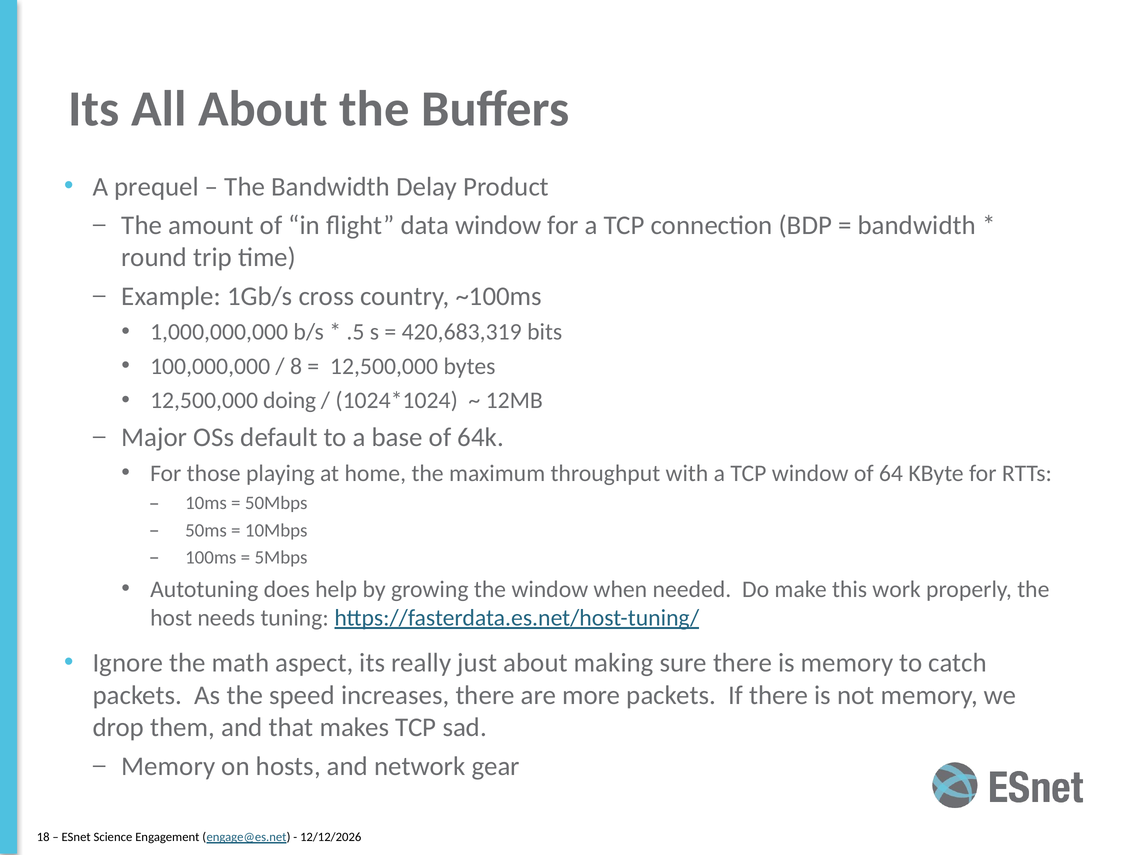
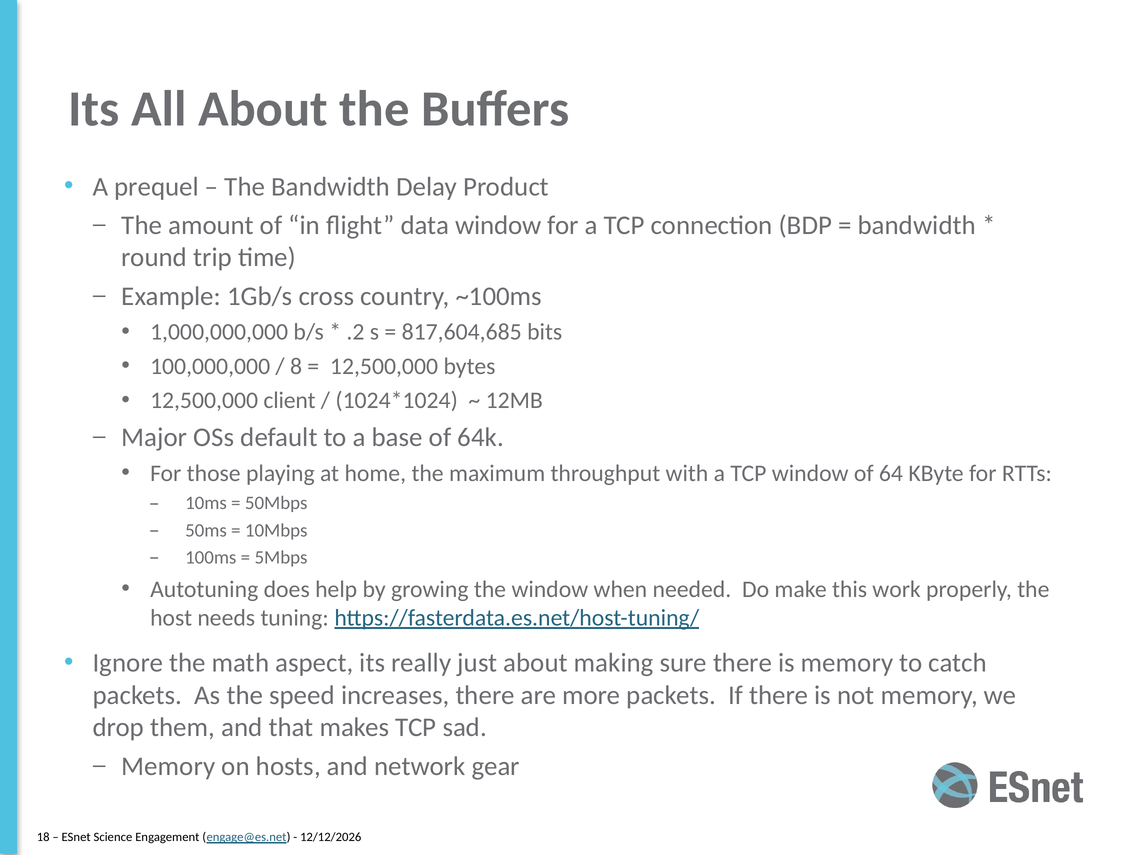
.5: .5 -> .2 (355, 332)
420,683,319: 420,683,319 -> 817,604,685 (462, 332)
doing: doing -> client (290, 401)
